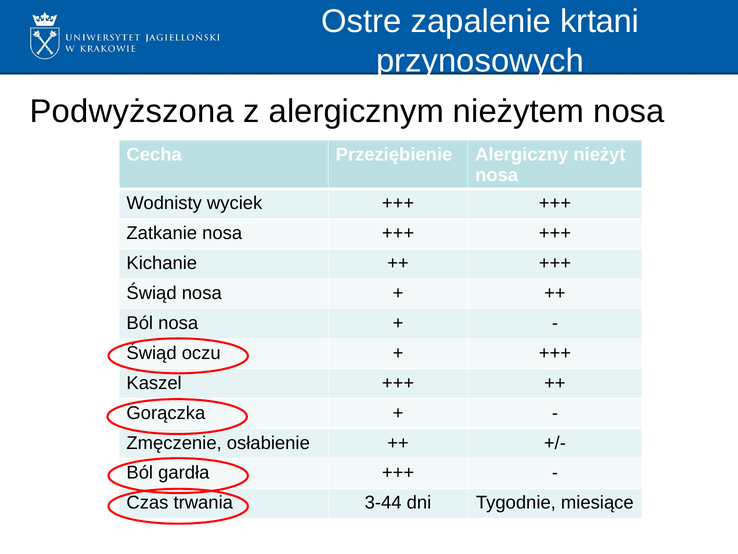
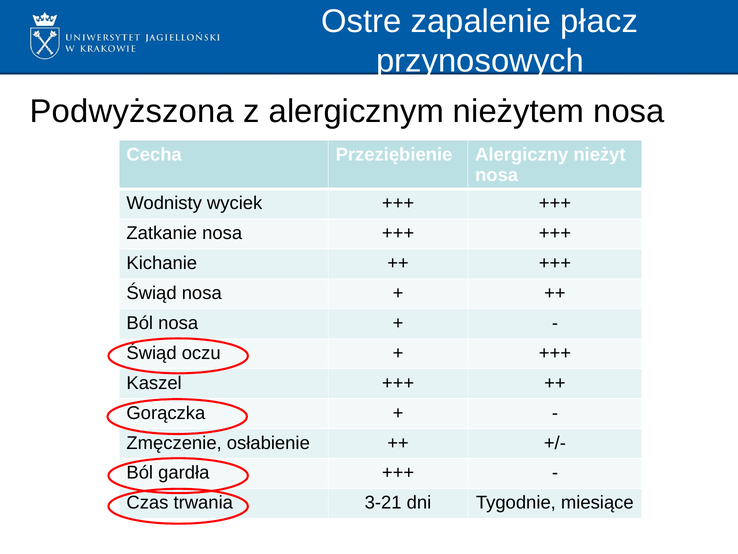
krtani: krtani -> płacz (599, 21)
3-44: 3-44 -> 3-21 (383, 502)
